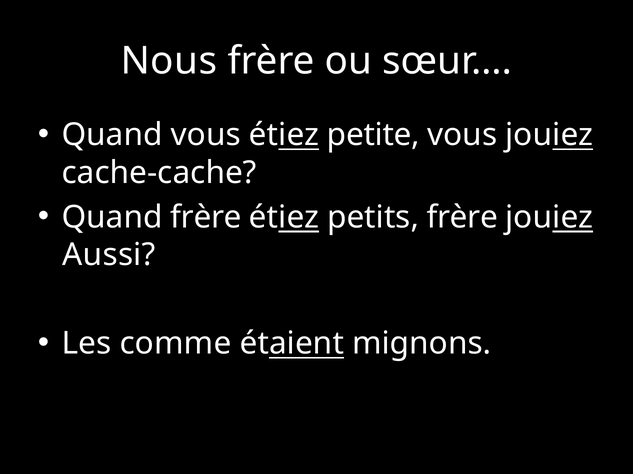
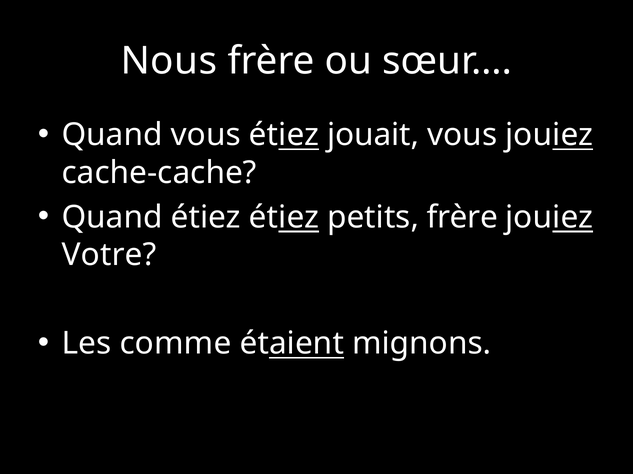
petite: petite -> jouait (373, 135)
Quand frère: frère -> étiez (206, 217)
Aussi: Aussi -> Votre (109, 255)
